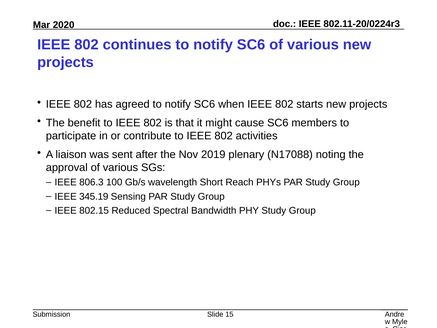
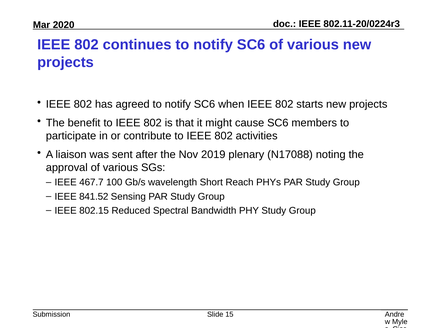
806.3: 806.3 -> 467.7 (91, 182)
345.19: 345.19 -> 841.52 (94, 196)
